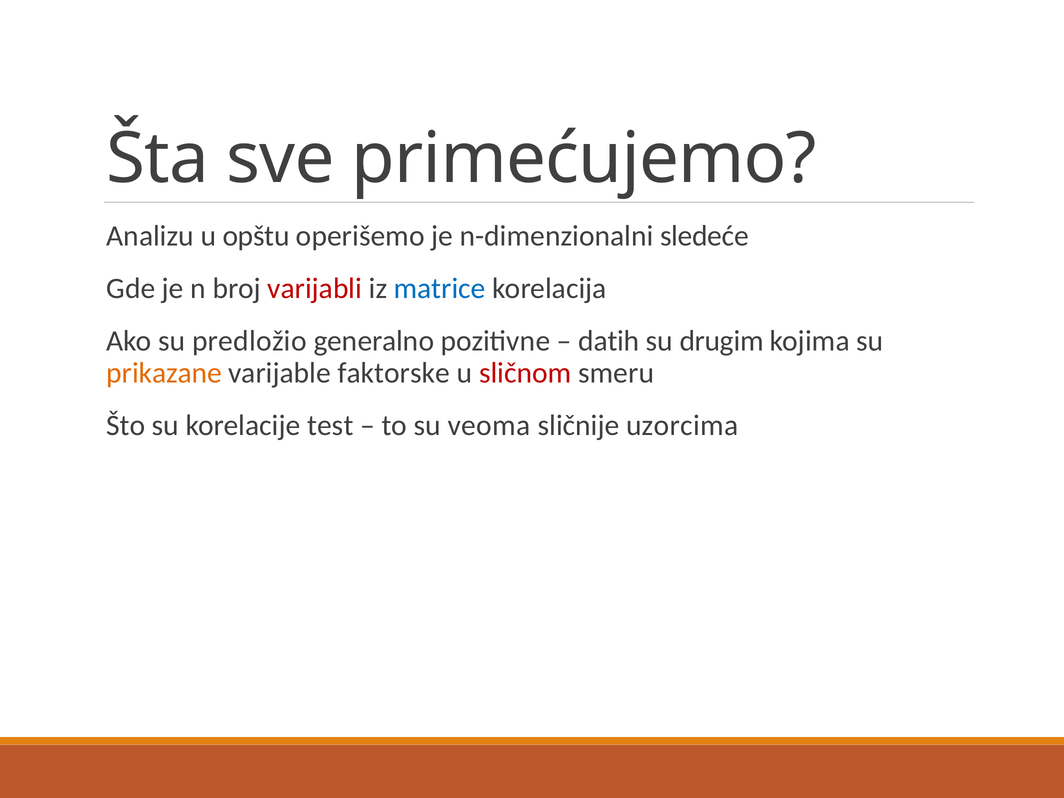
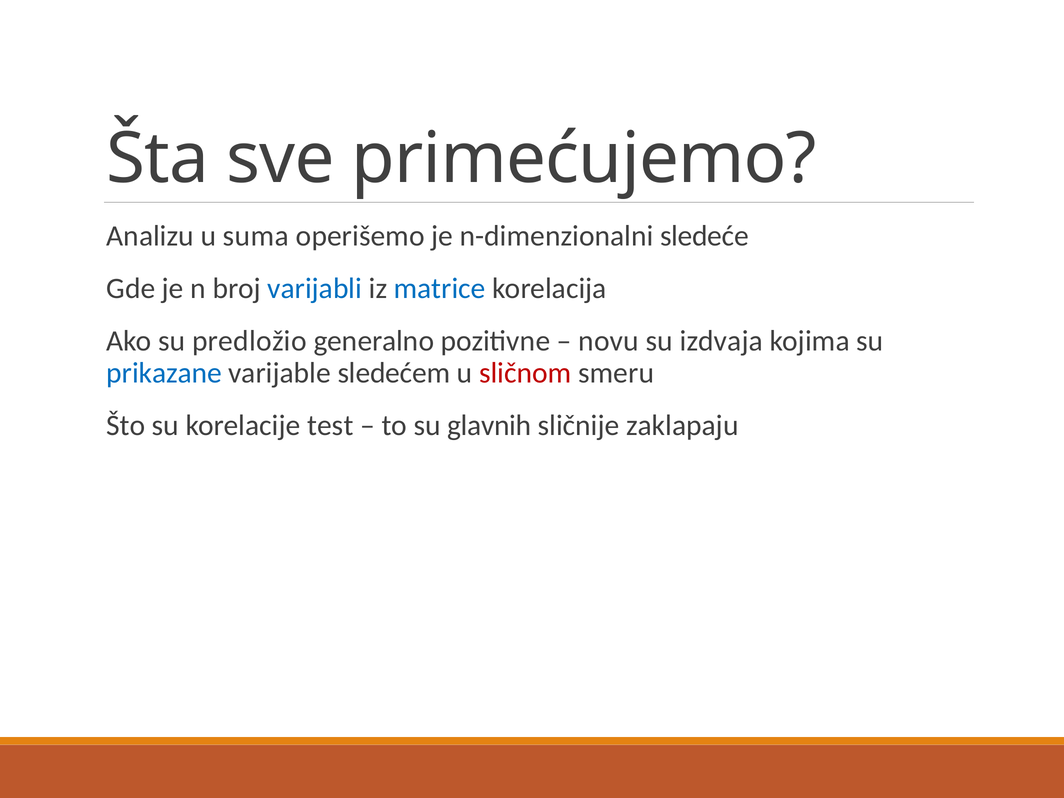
opštu: opštu -> suma (256, 236)
varijabli colour: red -> blue (315, 288)
datih: datih -> novu (609, 341)
drugim: drugim -> izdvaja (721, 341)
prikazane colour: orange -> blue (164, 373)
faktorske: faktorske -> sledećem (394, 373)
veoma: veoma -> glavnih (489, 426)
uzorcima: uzorcima -> zaklapaju (682, 426)
